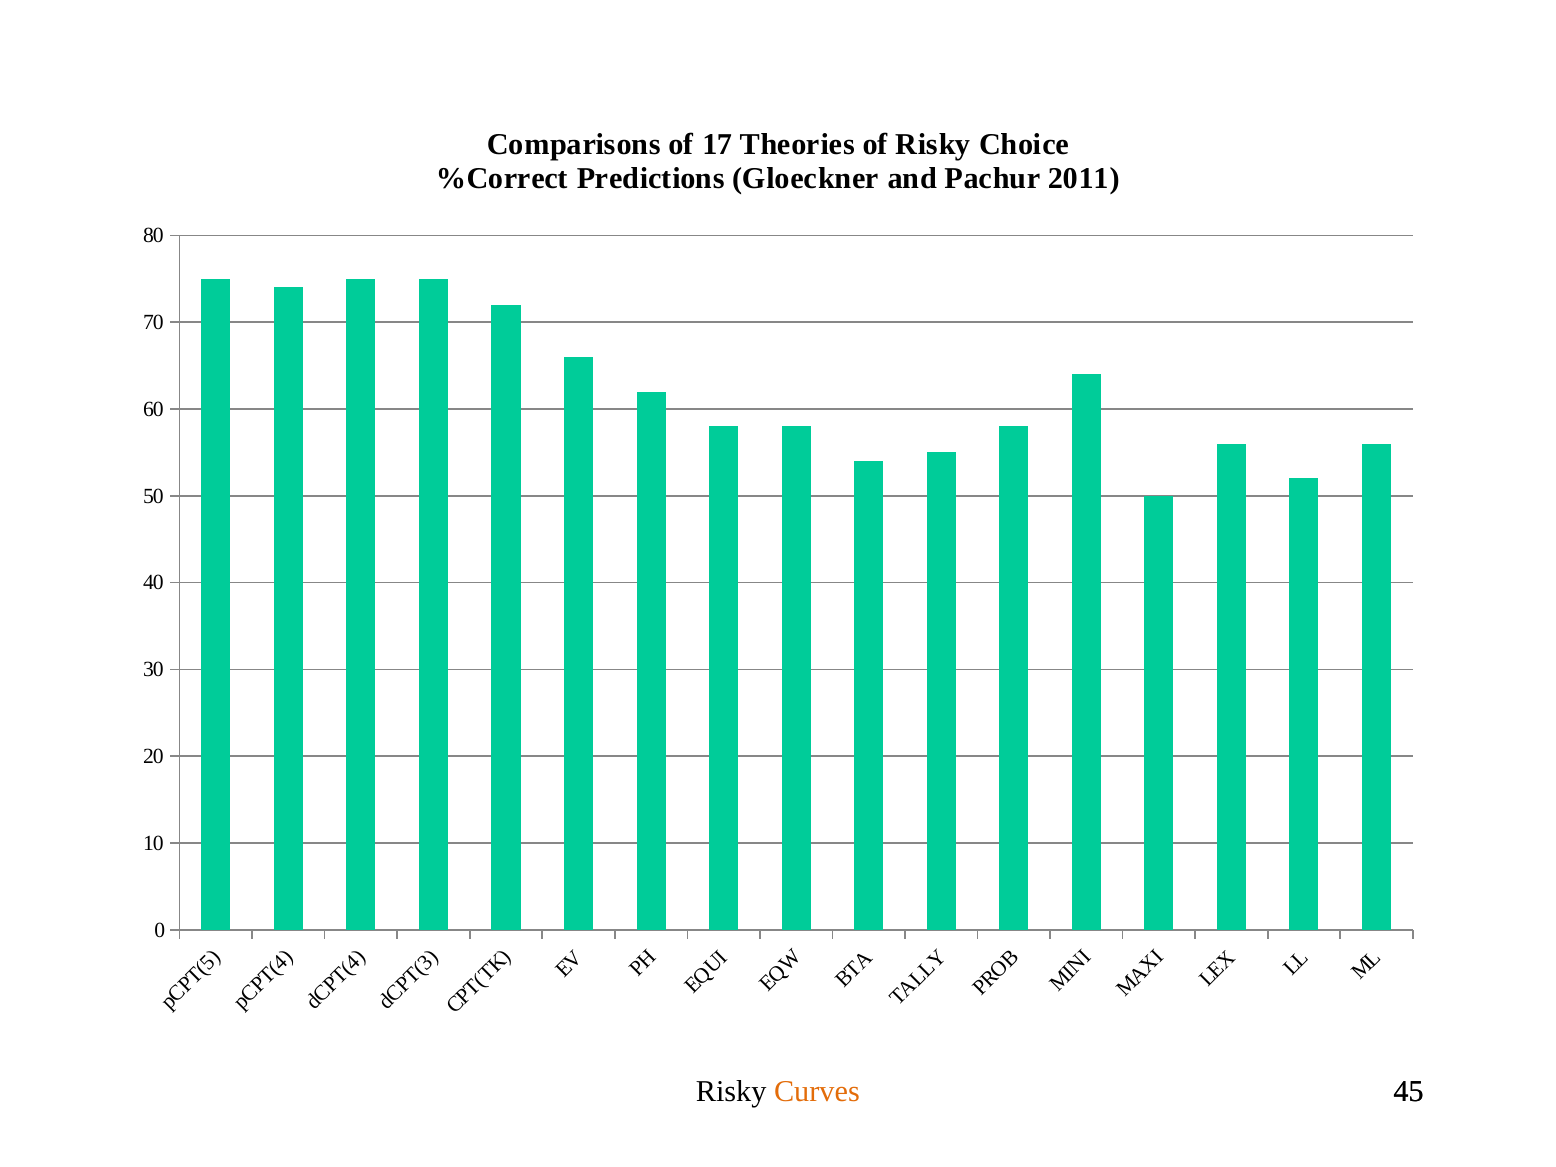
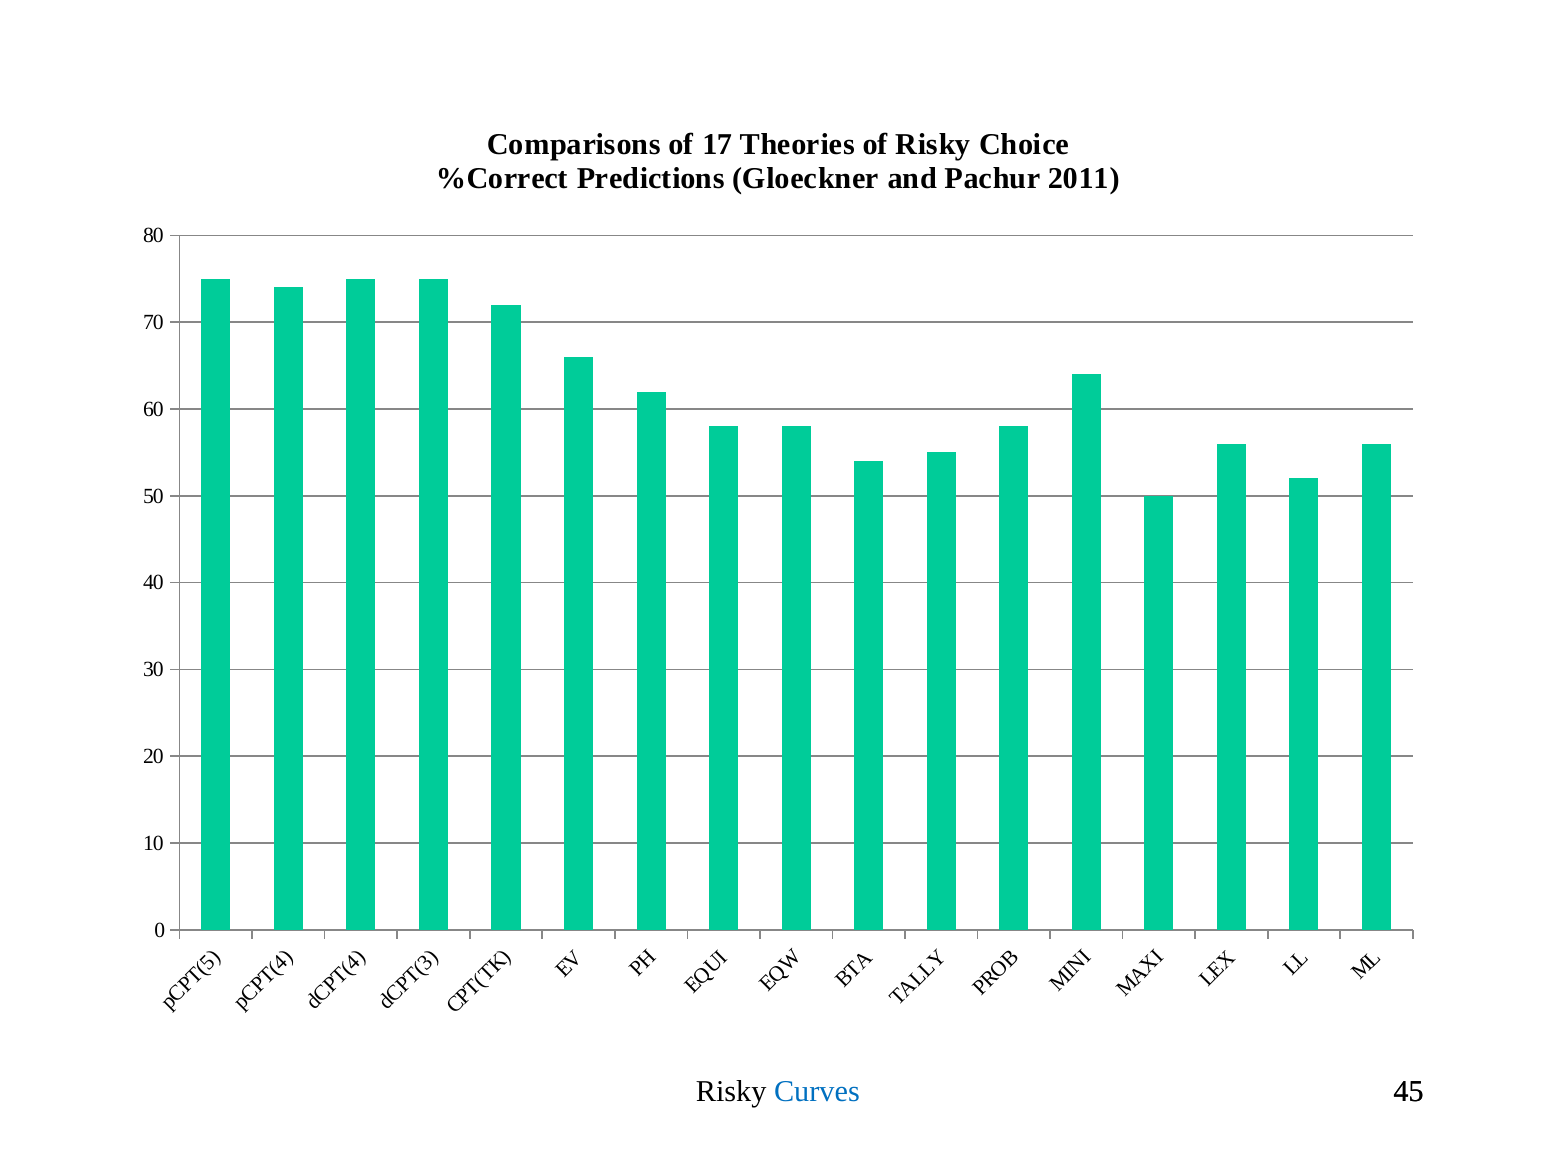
Curves colour: orange -> blue (817, 1091)
